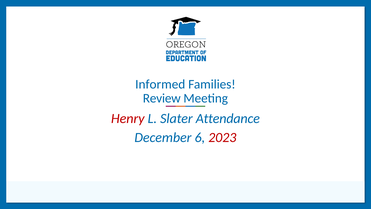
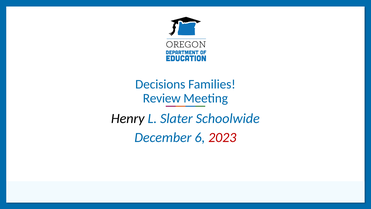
Informed: Informed -> Decisions (160, 84)
Henry colour: red -> black (128, 118)
Attendance: Attendance -> Schoolwide (228, 118)
